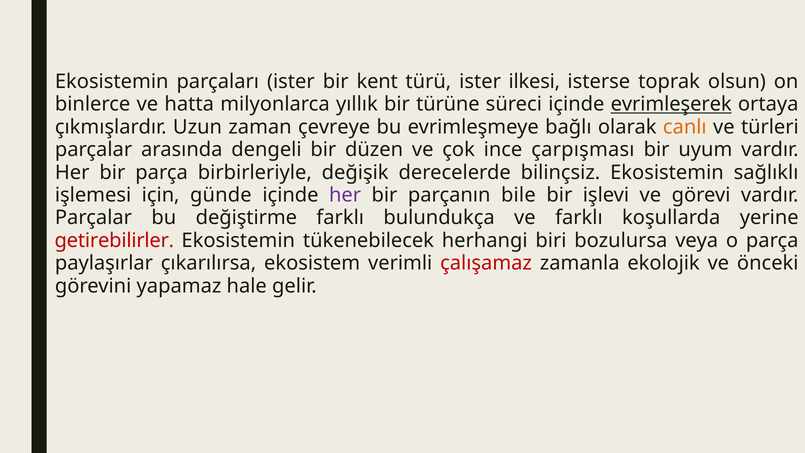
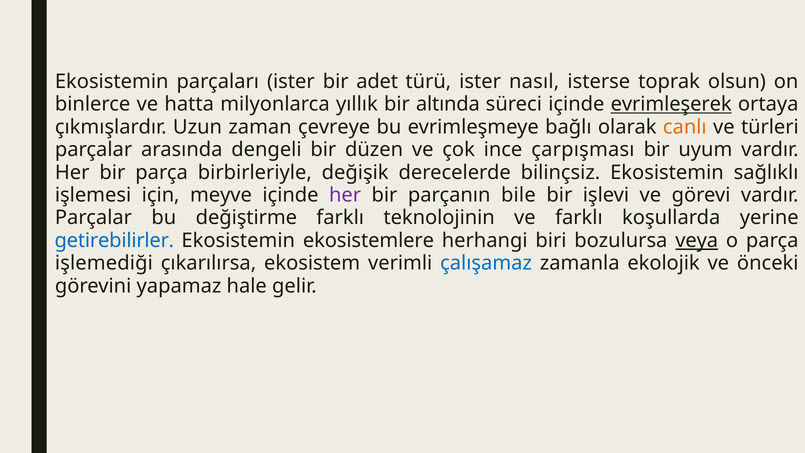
kent: kent -> adet (377, 82)
ilkesi: ilkesi -> nasıl (534, 82)
türüne: türüne -> altında (448, 104)
günde: günde -> meyve (221, 195)
bulundukça: bulundukça -> teknolojinin (439, 218)
getirebilirler colour: red -> blue (114, 240)
tükenebilecek: tükenebilecek -> ekosistemlere (368, 240)
veya underline: none -> present (697, 240)
paylaşırlar: paylaşırlar -> işlemediği (104, 263)
çalışamaz colour: red -> blue (486, 263)
